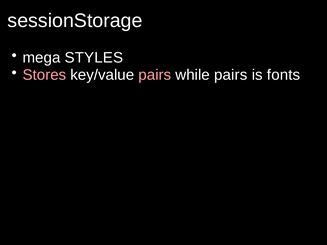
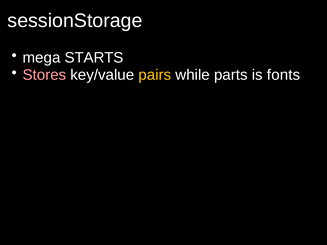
STYLES: STYLES -> STARTS (94, 58)
pairs colour: pink -> yellow (155, 75)
while pairs: pairs -> parts (231, 75)
